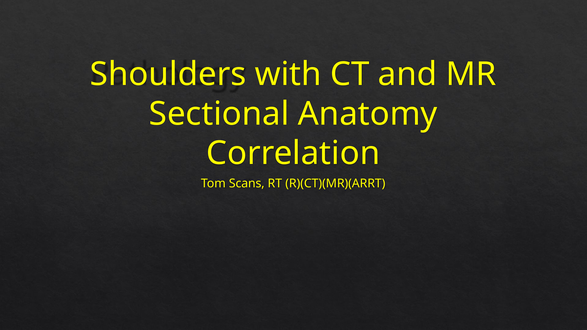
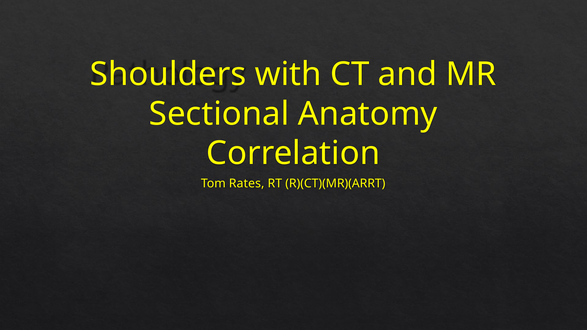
Scans: Scans -> Rates (247, 184)
